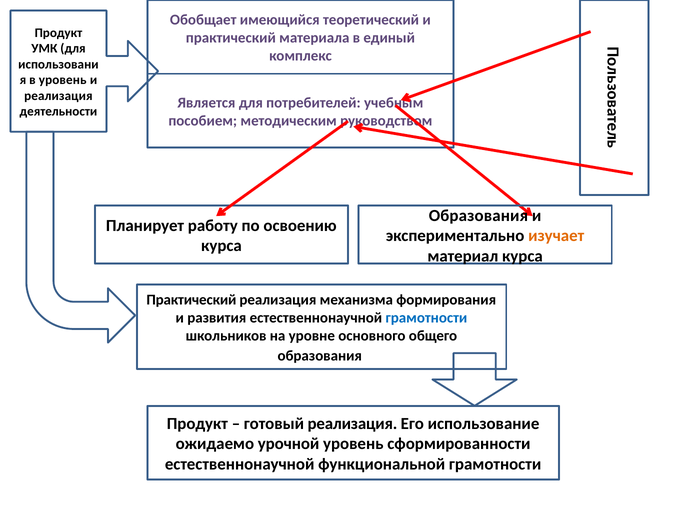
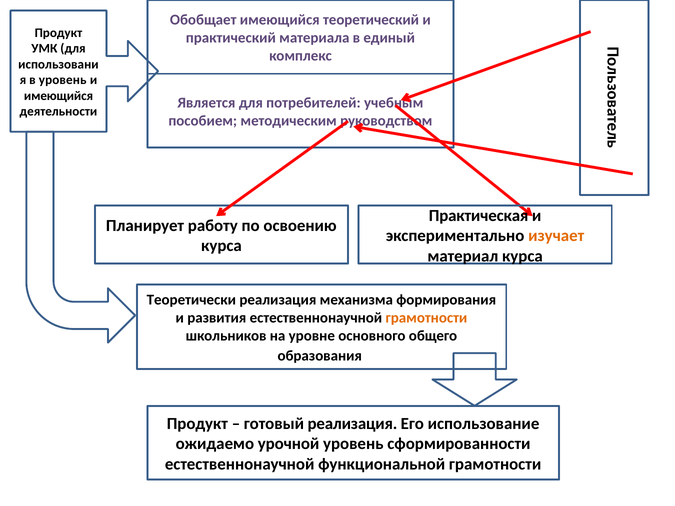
реализация: реализация -> имеющийся (59, 96)
Образования: Образования -> Практическая (479, 216)
Практический: Практический -> Теоретически (191, 300)
грамотности colour: blue -> orange (426, 318)
